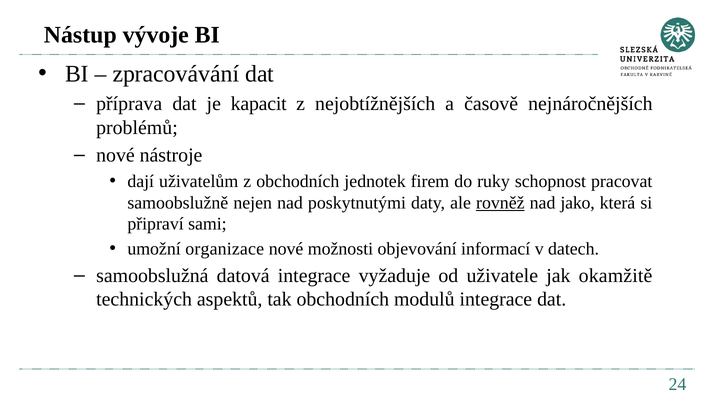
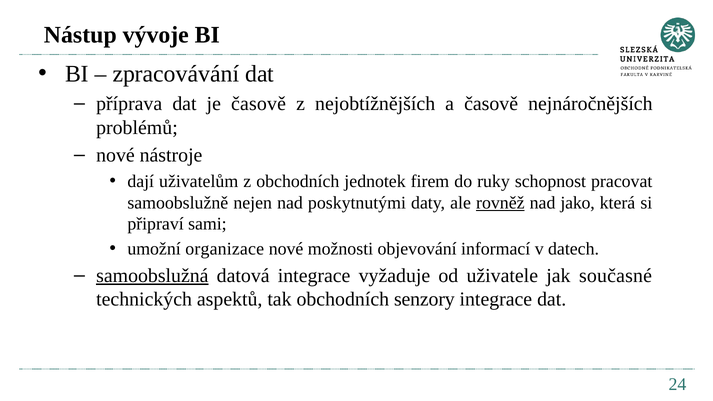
je kapacit: kapacit -> časově (259, 104)
samoobslužná underline: none -> present (152, 276)
okamžitě: okamžitě -> současné (615, 276)
modulů: modulů -> senzory (424, 299)
